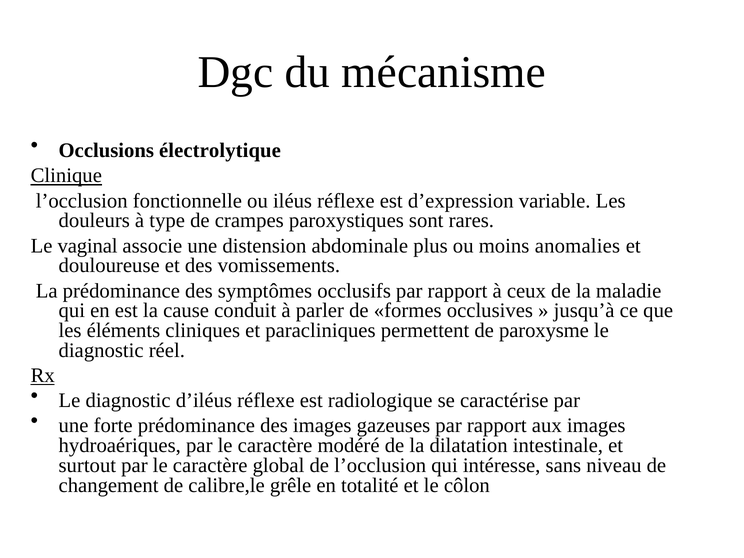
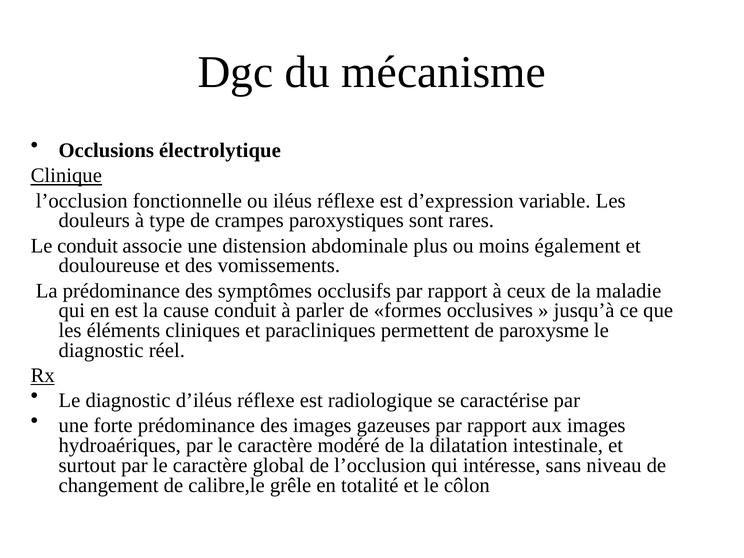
Le vaginal: vaginal -> conduit (88, 246)
anomalies: anomalies -> également (577, 246)
